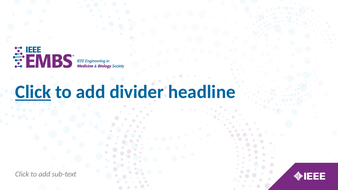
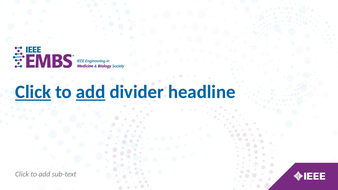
add underline: none -> present (91, 92)
